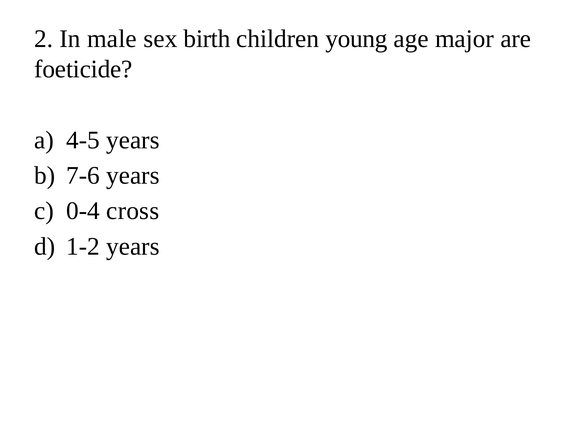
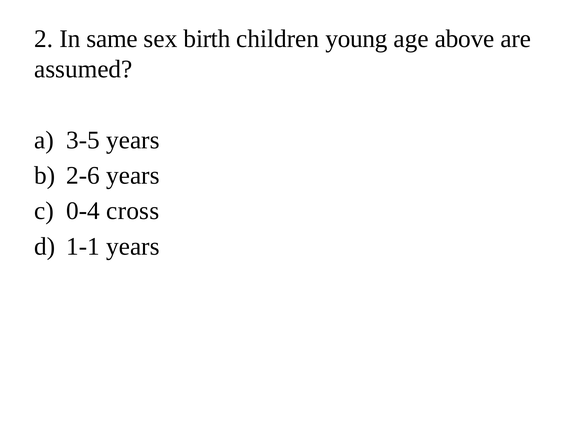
male: male -> same (112, 39)
major: major -> above (465, 39)
foeticide: foeticide -> assumed (83, 69)
4-5: 4-5 -> 3-5 (83, 140)
7-6: 7-6 -> 2-6 (83, 175)
1-2: 1-2 -> 1-1 (83, 246)
